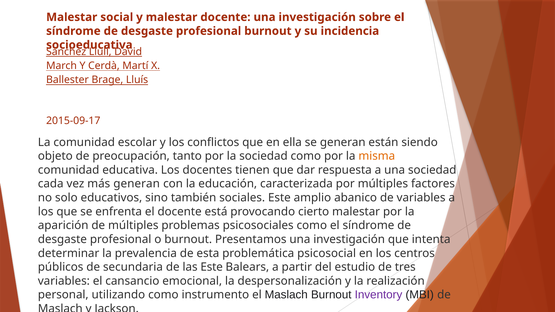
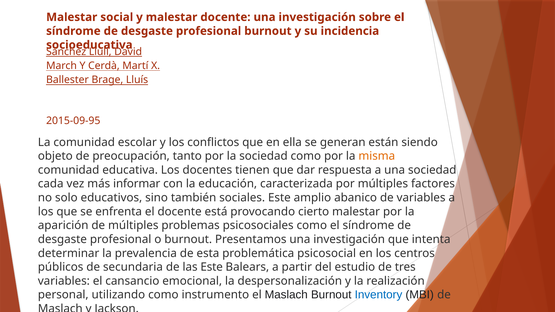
2015-09-17: 2015-09-17 -> 2015-09-95 (73, 121)
más generan: generan -> informar (137, 184)
Inventory colour: purple -> blue (379, 295)
